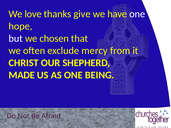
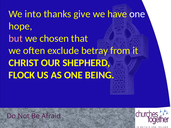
love: love -> into (33, 14)
but colour: white -> pink (16, 38)
mercy: mercy -> betray (95, 51)
MADE: MADE -> FLOCK (22, 75)
